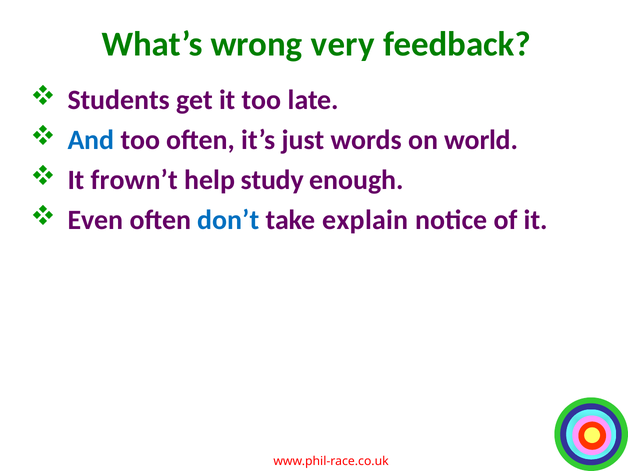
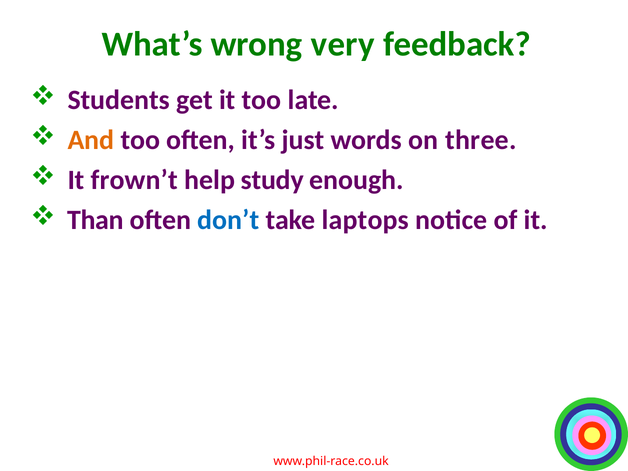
And colour: blue -> orange (91, 140)
world: world -> three (481, 140)
Even: Even -> Than (96, 220)
explain: explain -> laptops (365, 220)
